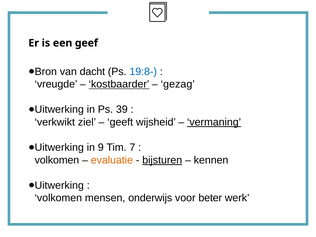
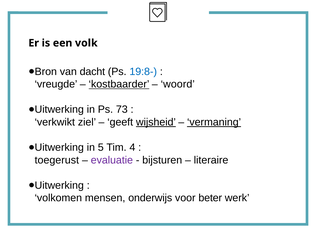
geef: geef -> volk (86, 43)
gezag: gezag -> woord (178, 84)
39: 39 -> 73 (122, 110)
wijsheid underline: none -> present (156, 122)
9: 9 -> 5 (101, 147)
7: 7 -> 4 (132, 147)
volkomen: volkomen -> toegerust (57, 160)
evaluatie colour: orange -> purple (112, 160)
bijsturen underline: present -> none (162, 160)
kennen: kennen -> literaire (211, 160)
